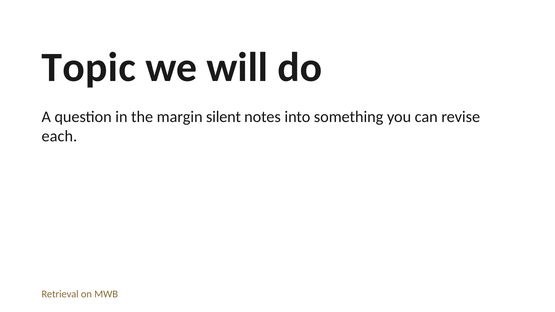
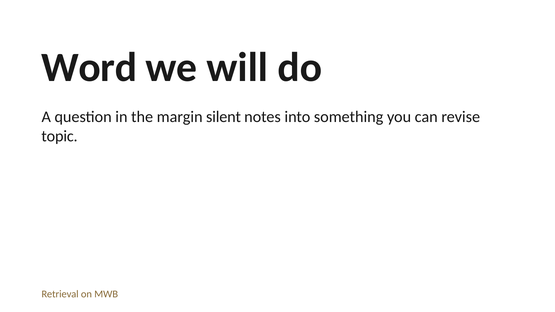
Topic: Topic -> Word (89, 67)
each: each -> topic (60, 136)
